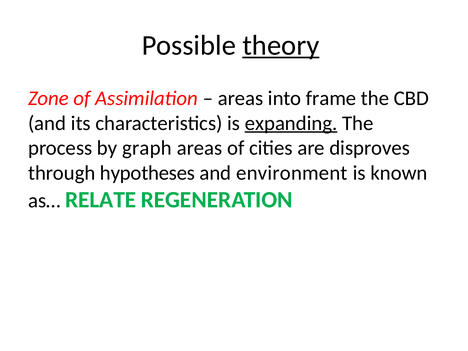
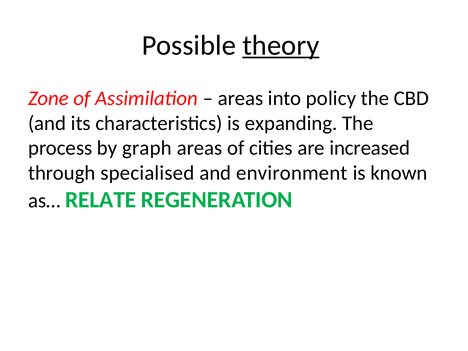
frame: frame -> policy (331, 98)
expanding underline: present -> none (291, 123)
disproves: disproves -> increased (370, 148)
hypotheses: hypotheses -> specialised (147, 173)
